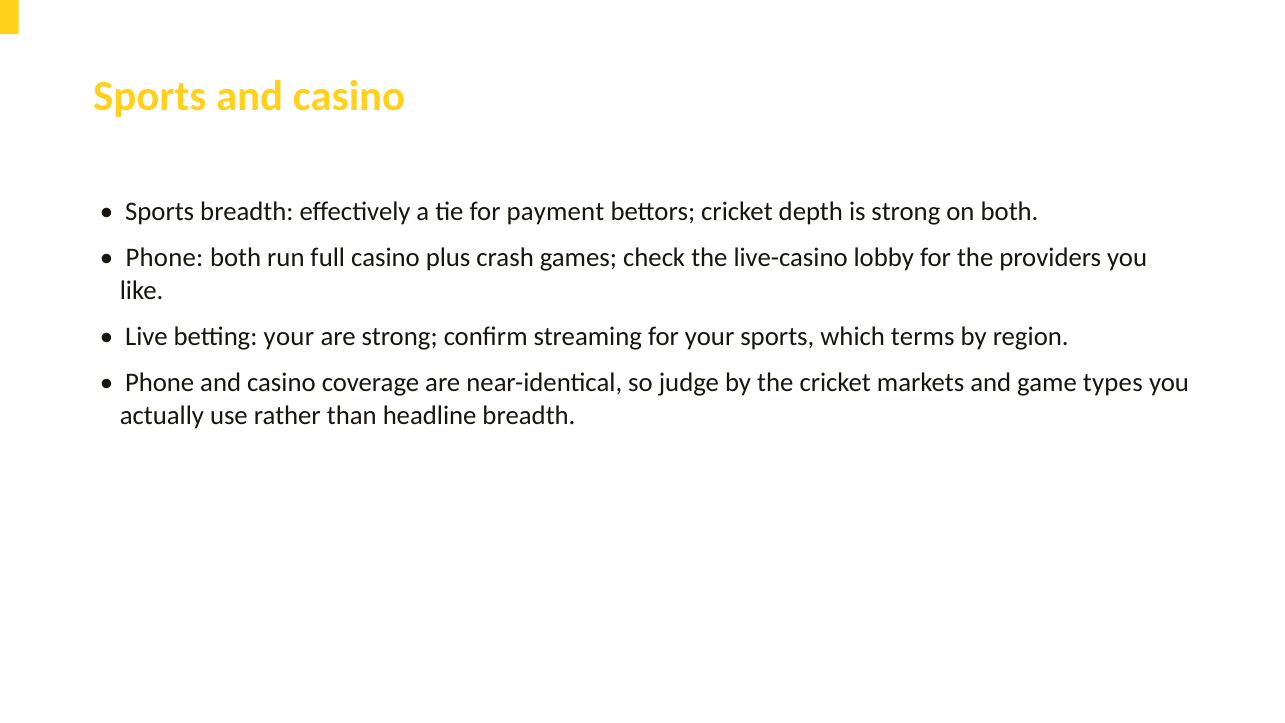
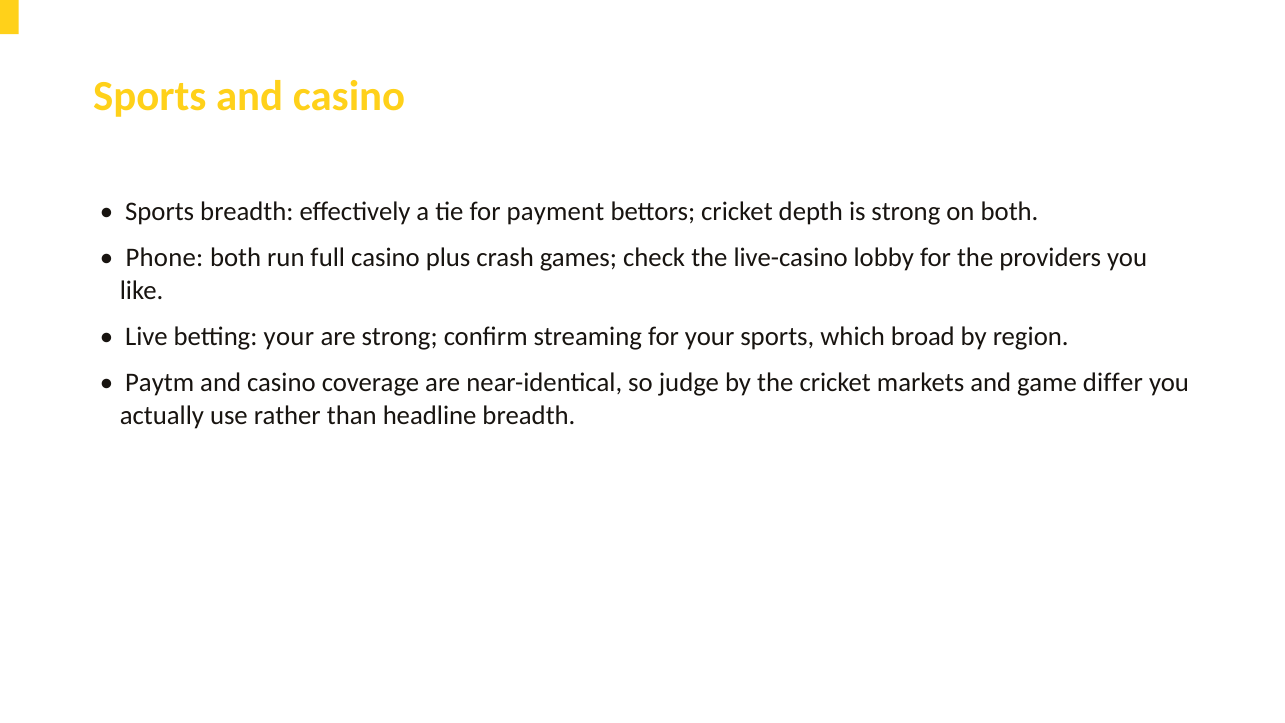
terms: terms -> broad (923, 337)
Phone: Phone -> Paytm (160, 383)
types: types -> differ (1113, 383)
